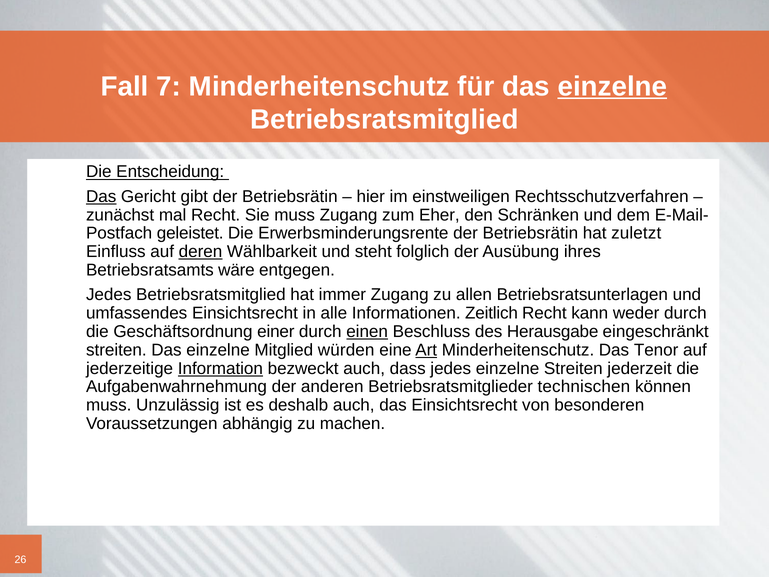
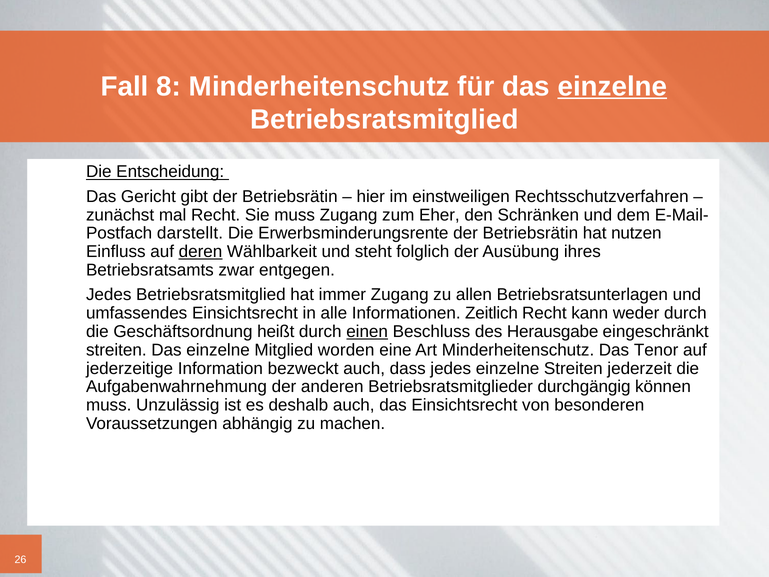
7: 7 -> 8 (169, 86)
Das underline: present -> none (101, 196)
geleistet: geleistet -> darstellt (190, 233)
zuletzt: zuletzt -> nutzen (636, 233)
wäre: wäre -> zwar (236, 270)
einer: einer -> heißt (276, 331)
würden: würden -> worden (346, 350)
Art underline: present -> none (426, 350)
Information underline: present -> none (220, 368)
technischen: technischen -> durchgängig (584, 387)
